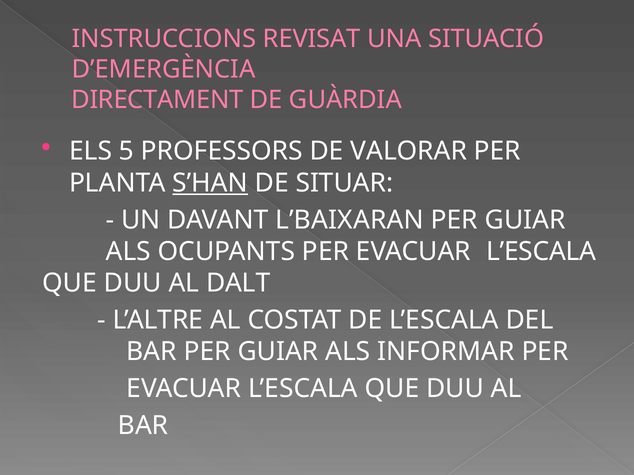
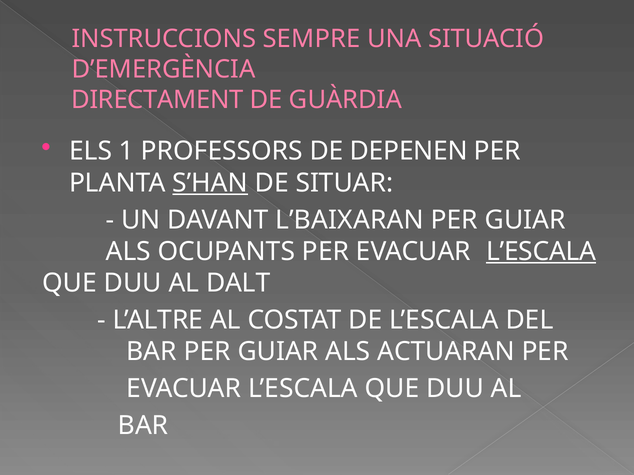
REVISAT: REVISAT -> SEMPRE (312, 39)
5: 5 -> 1 (126, 151)
VALORAR: VALORAR -> DEPENEN (409, 151)
L’ESCALA underline: none -> present (541, 252)
INFORMAR: INFORMAR -> ACTUARAN (446, 352)
